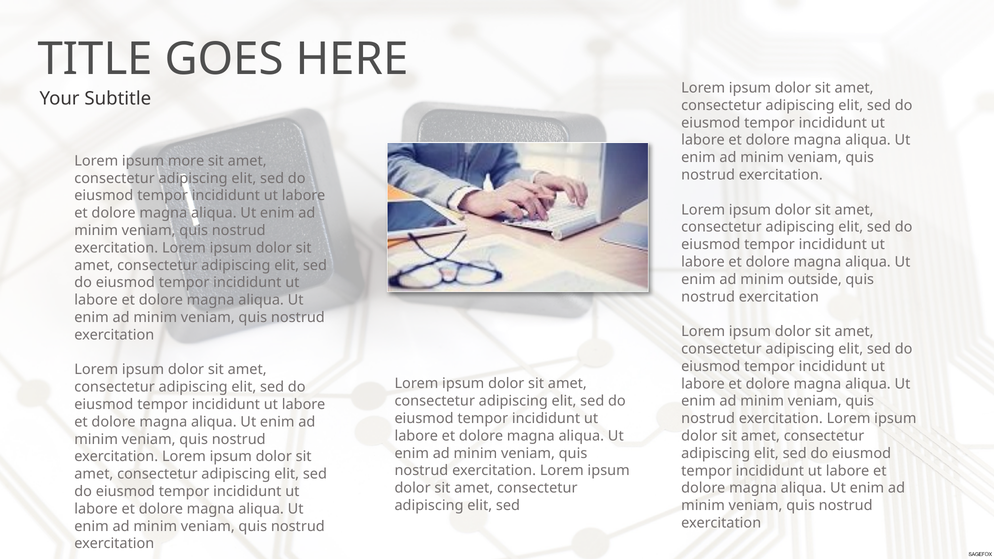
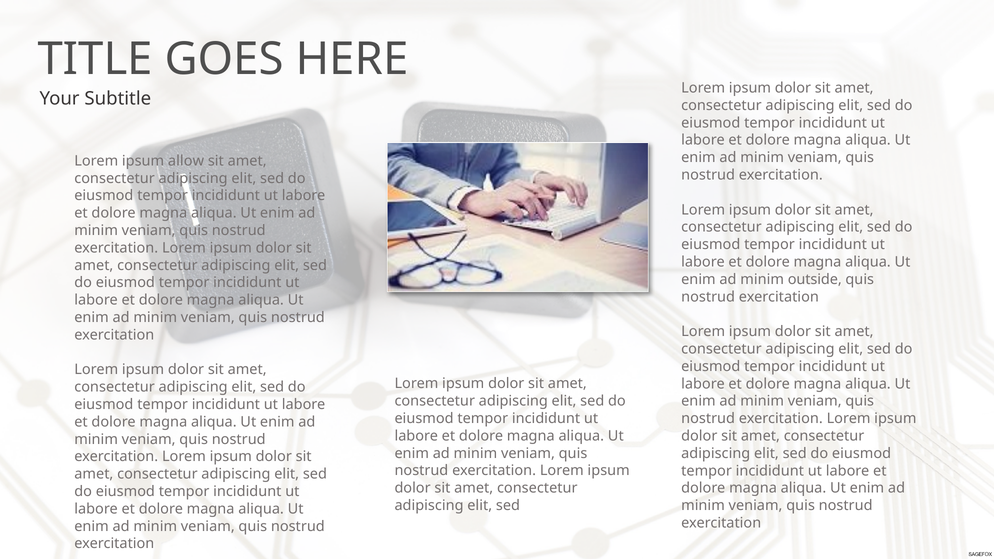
more: more -> allow (186, 161)
